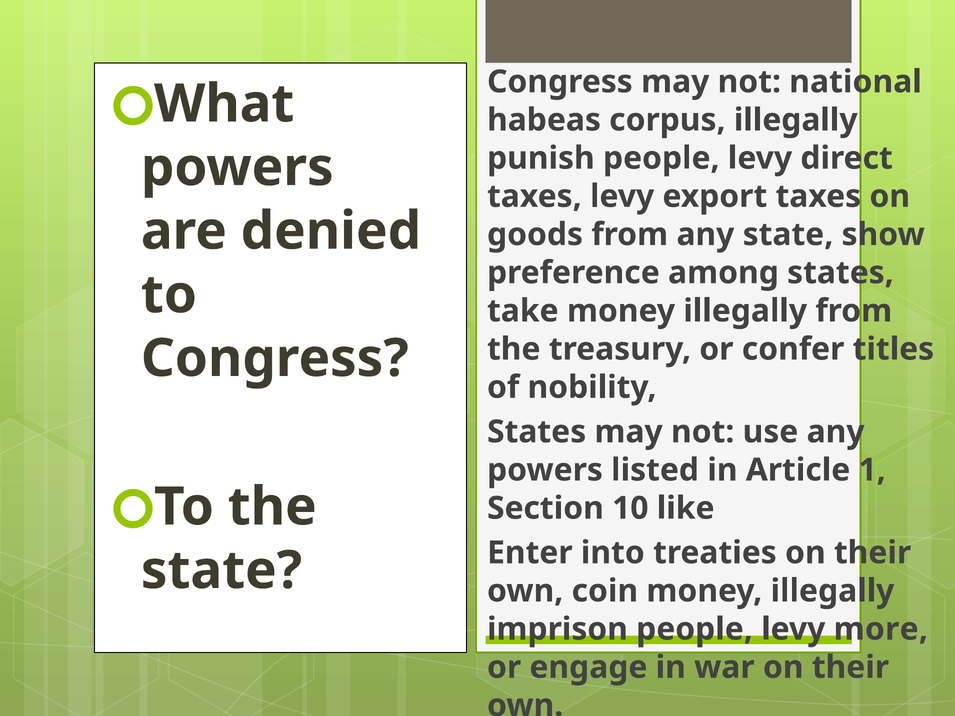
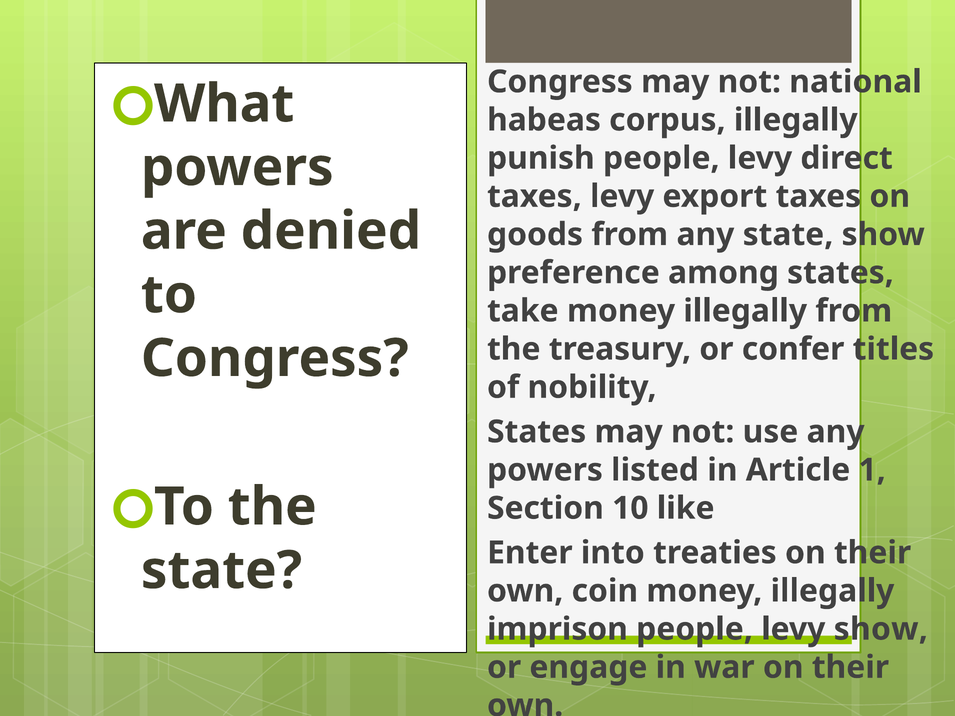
levy more: more -> show (881, 629)
